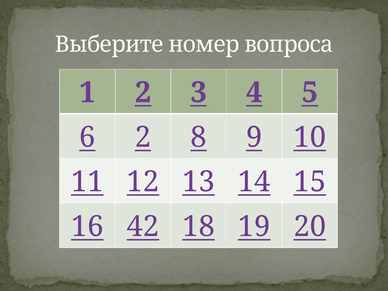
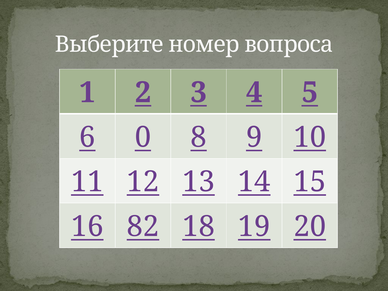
6 2: 2 -> 0 (143, 137)
42: 42 -> 82 (143, 226)
